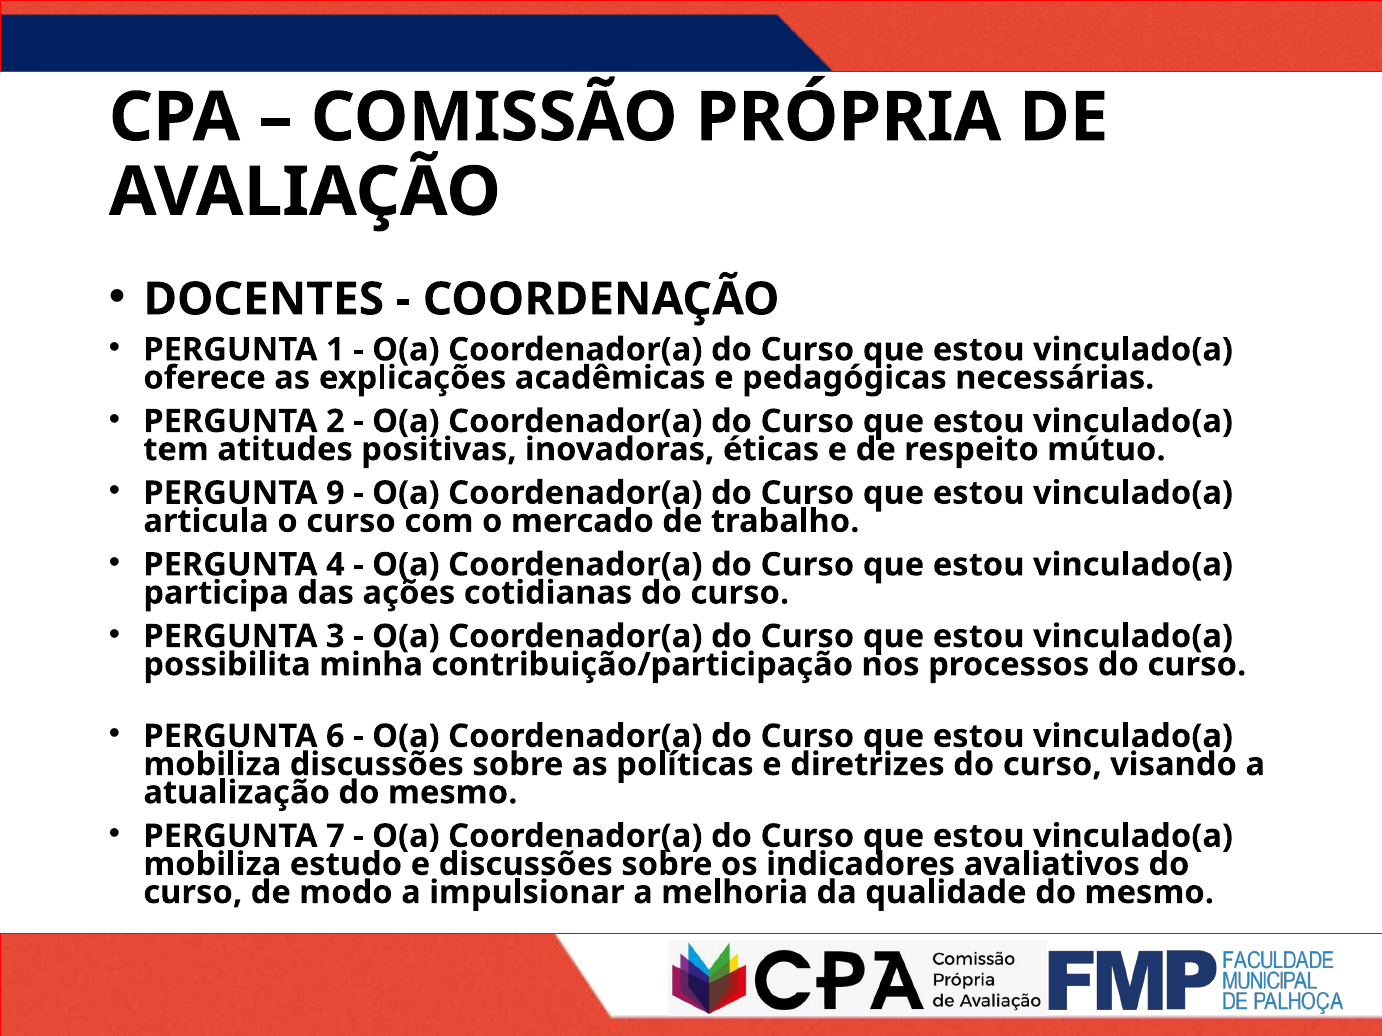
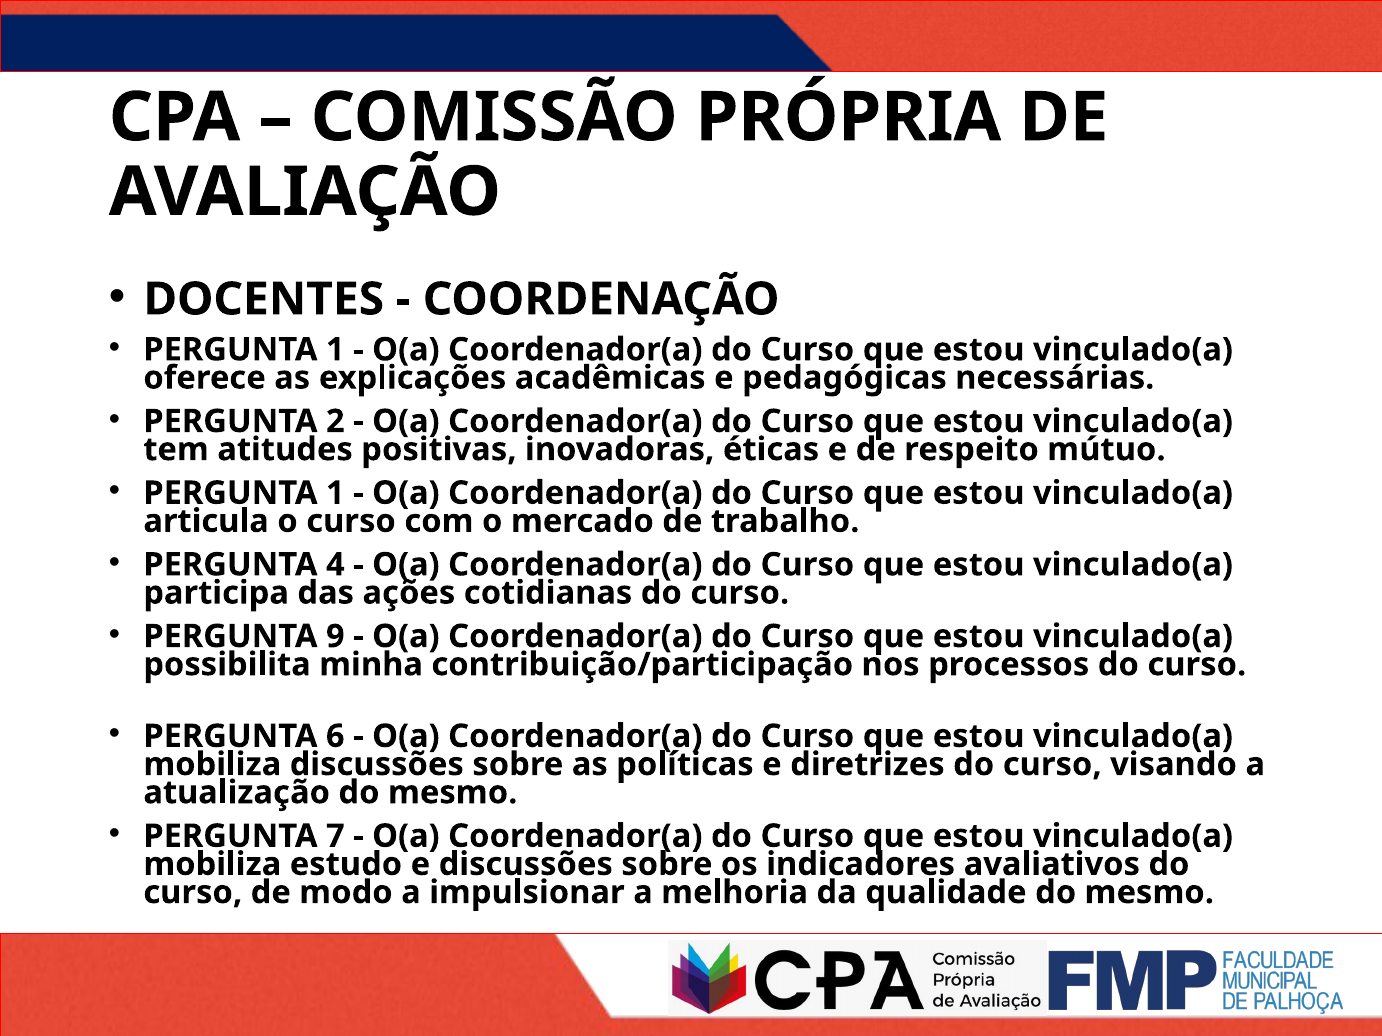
9: 9 -> 1 (335, 493)
PERGUNTA 3: 3 -> 9 (335, 637)
